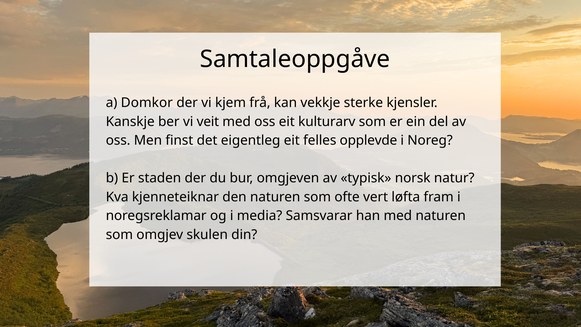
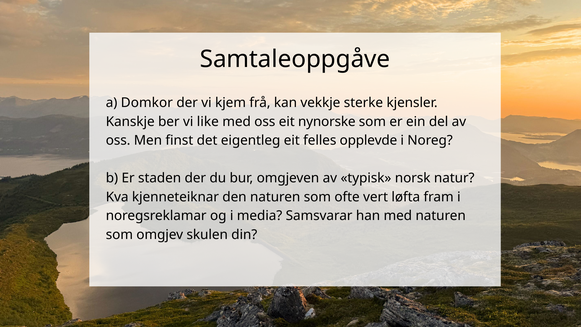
veit: veit -> like (208, 121)
kulturarv: kulturarv -> nynorske (327, 121)
